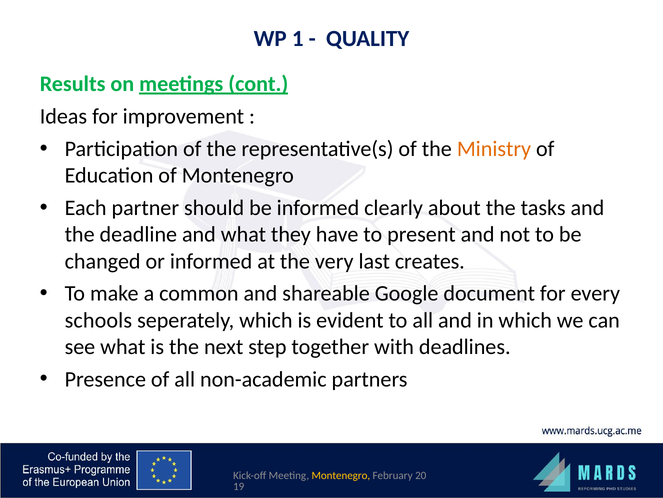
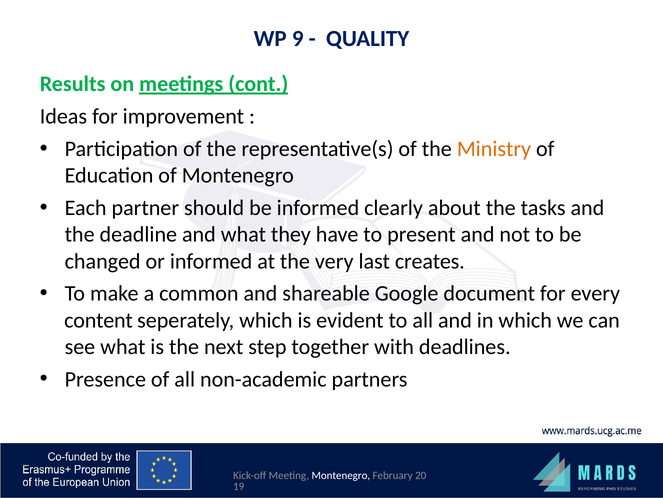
1: 1 -> 9 (298, 39)
schools: schools -> content (99, 320)
Montenegro colour: yellow -> white (341, 475)
